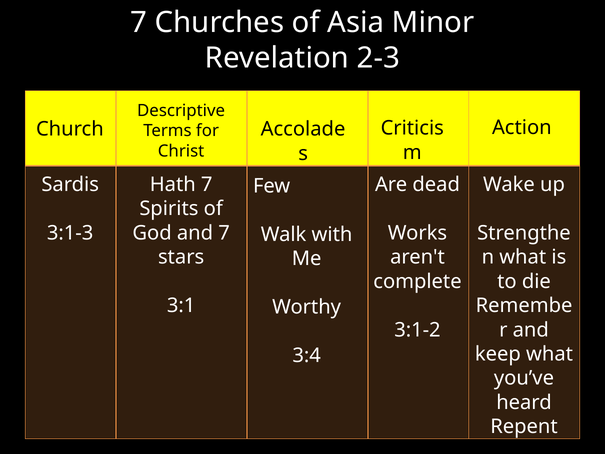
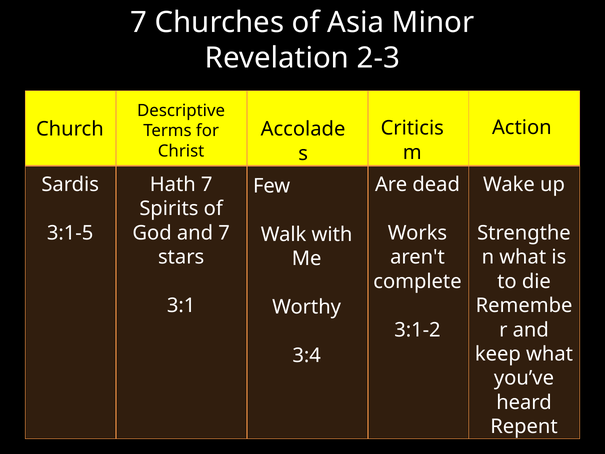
3:1-3: 3:1-3 -> 3:1-5 (70, 233)
